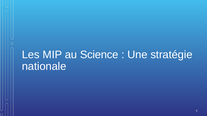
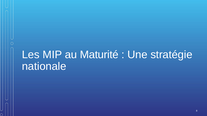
Science: Science -> Maturité (99, 55)
